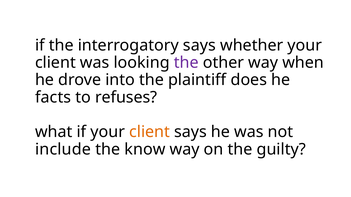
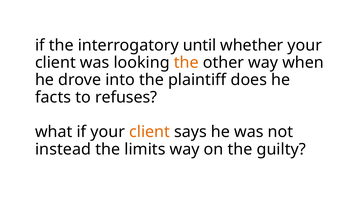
interrogatory says: says -> until (200, 45)
the colour: purple -> orange (186, 63)
include: include -> instead (63, 150)
know: know -> limits (145, 150)
